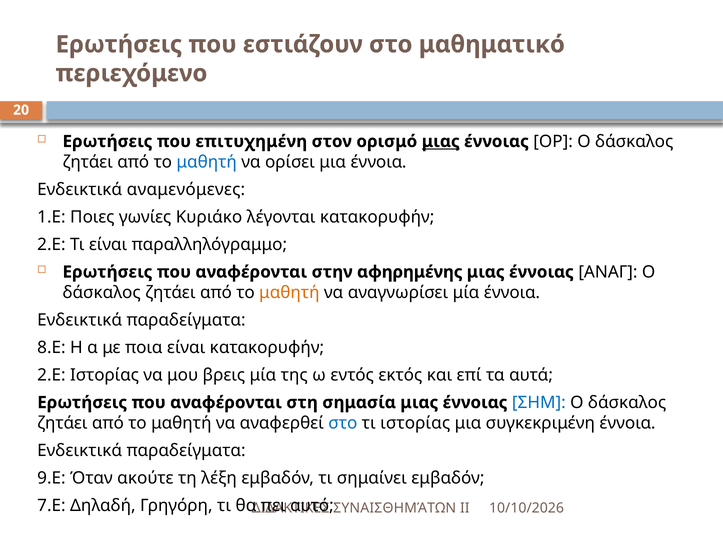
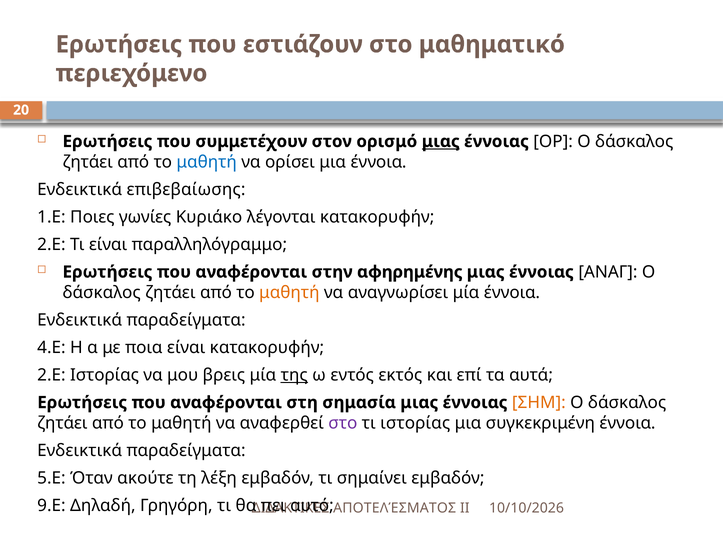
επιτυχημένη: επιτυχημένη -> συμμετέχουν (251, 142)
αναμενόμενες: αναμενόμενες -> επιβεβαίωσης (186, 190)
8.Ε: 8.Ε -> 4.Ε (51, 348)
της underline: none -> present (294, 375)
ΣΗΜ colour: blue -> orange (539, 403)
στο colour: blue -> purple (343, 423)
9.Ε: 9.Ε -> 5.Ε (51, 478)
7.Ε: 7.Ε -> 9.Ε (51, 506)
ΣΥΝΑΙΣΘΗΜΆΤΩΝ: ΣΥΝΑΙΣΘΗΜΆΤΩΝ -> ΑΠΟΤΕΛΈΣΜΑΤΟΣ (395, 508)
